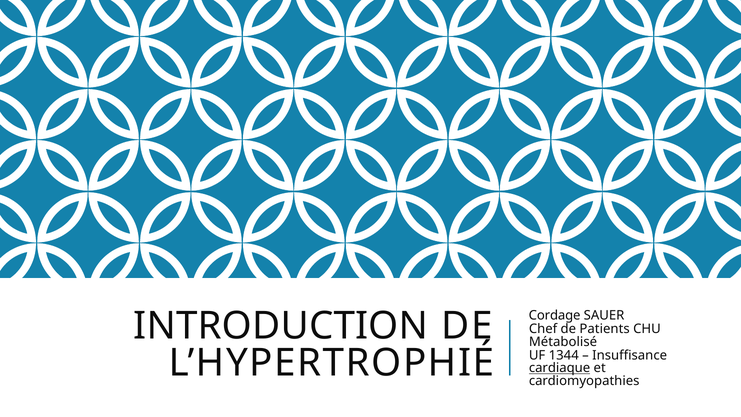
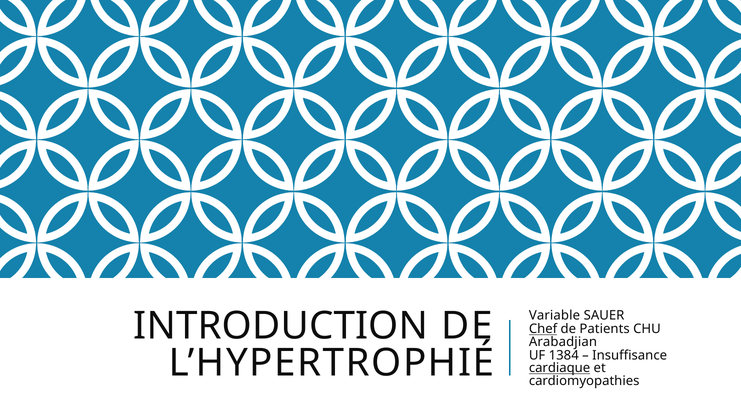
Cordage: Cordage -> Variable (555, 315)
Chef underline: none -> present (543, 329)
Métabolisé: Métabolisé -> Arabadjian (563, 342)
1344: 1344 -> 1384 (564, 355)
